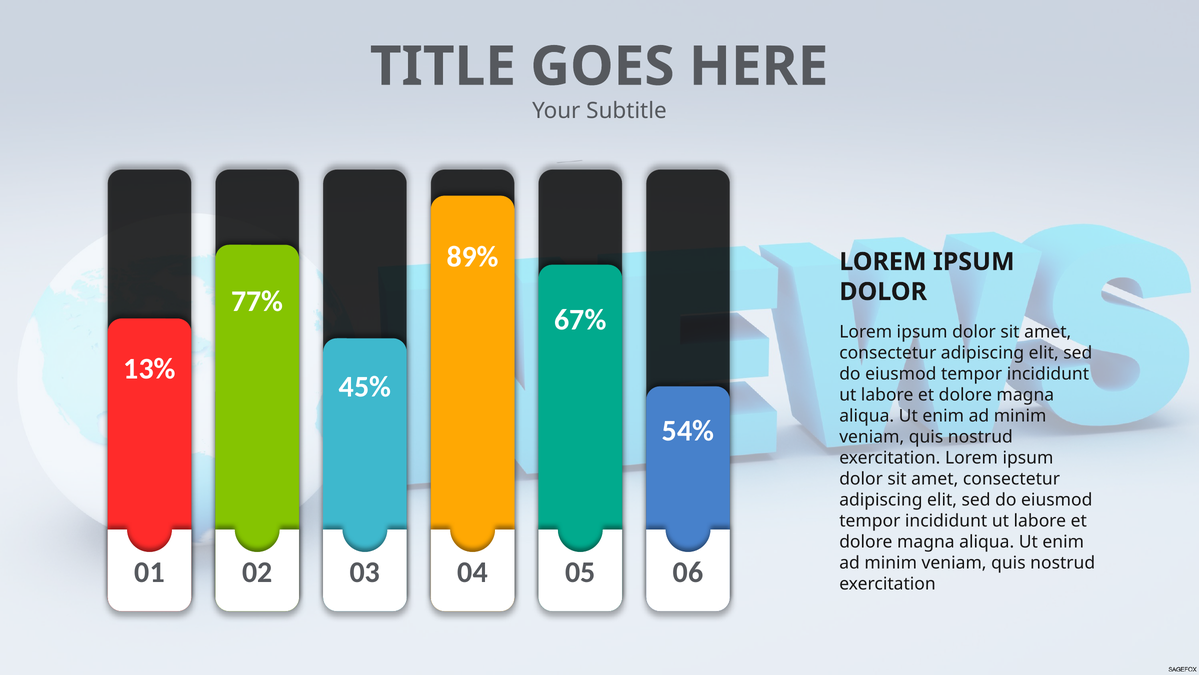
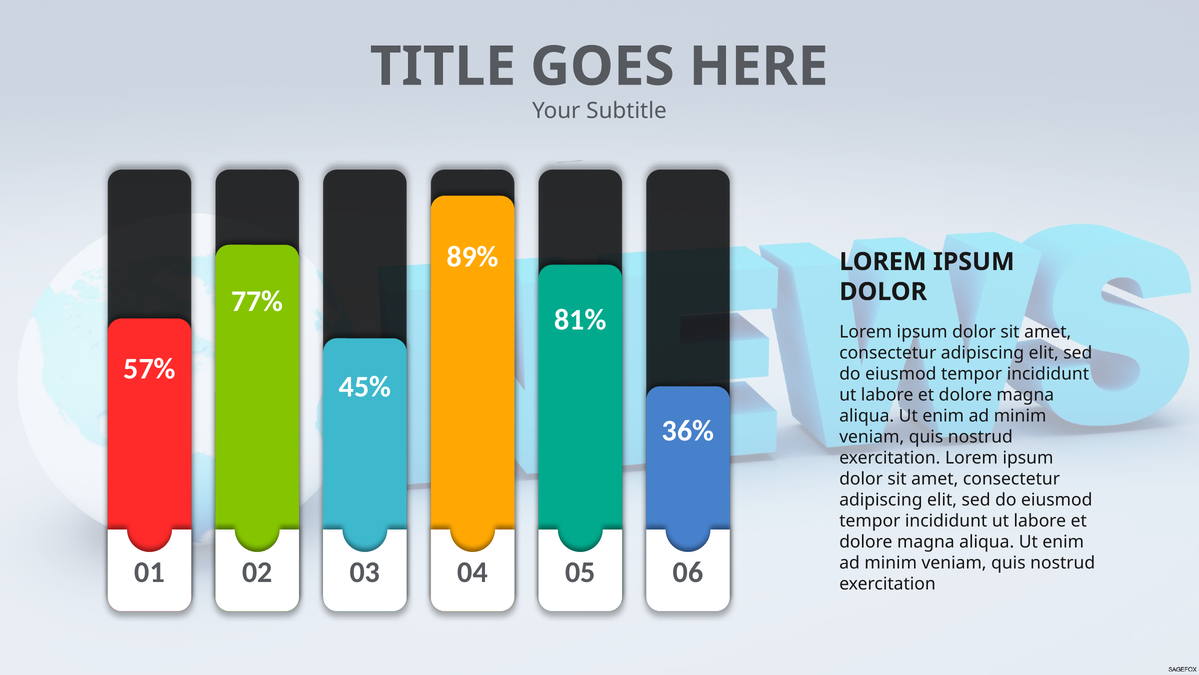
67%: 67% -> 81% (580, 320)
13%: 13% -> 57% (150, 369)
54%: 54% -> 36% (688, 430)
